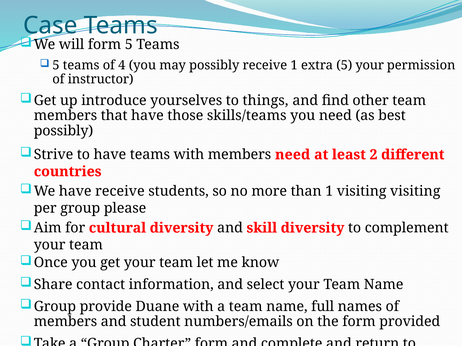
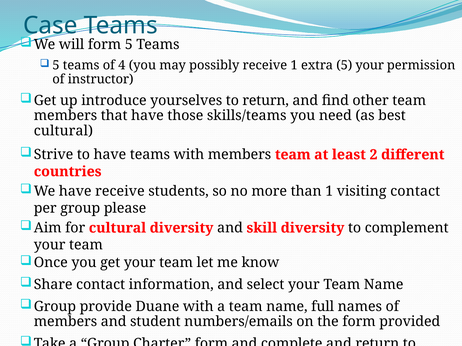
to things: things -> return (266, 101)
possibly: possibly -> cultural (63, 131)
members need: need -> team (293, 155)
visiting visiting: visiting -> contact (415, 192)
